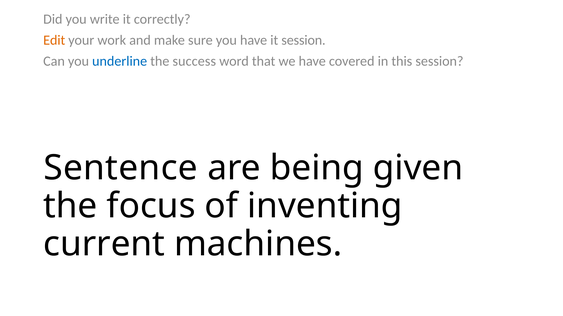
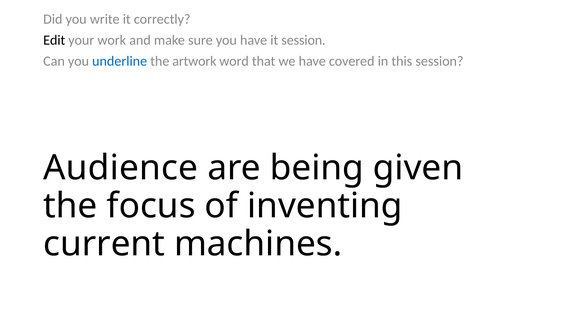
Edit colour: orange -> black (54, 40)
success: success -> artwork (194, 61)
Sentence: Sentence -> Audience (121, 168)
